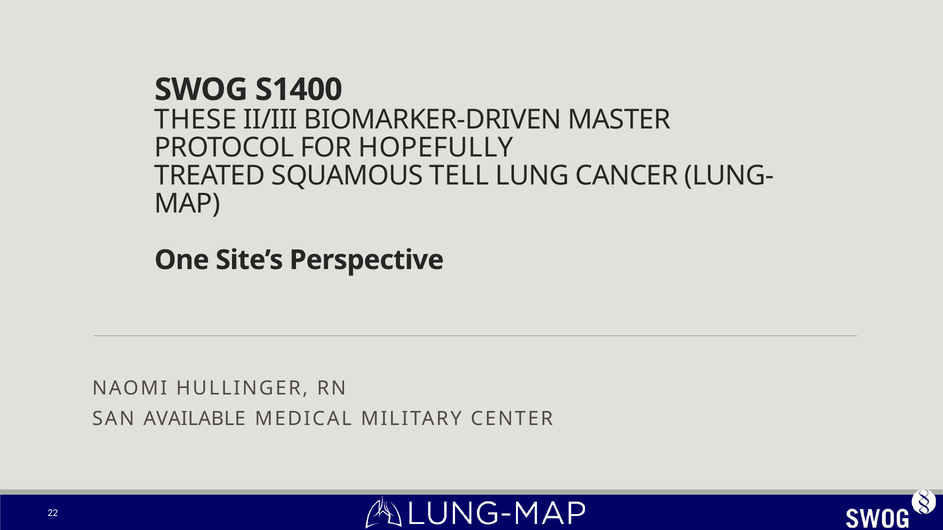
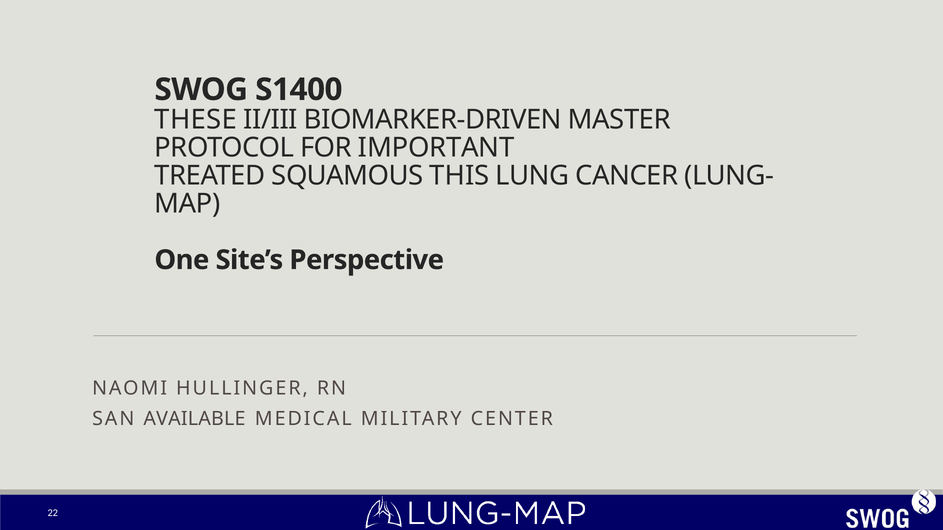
HOPEFULLY: HOPEFULLY -> IMPORTANT (436, 148)
TELL: TELL -> THIS (459, 176)
